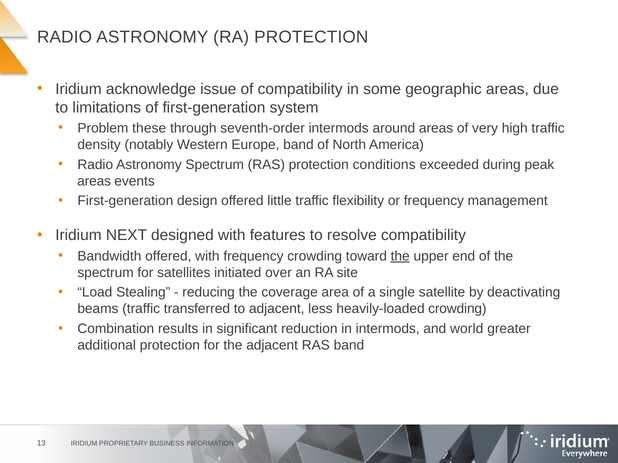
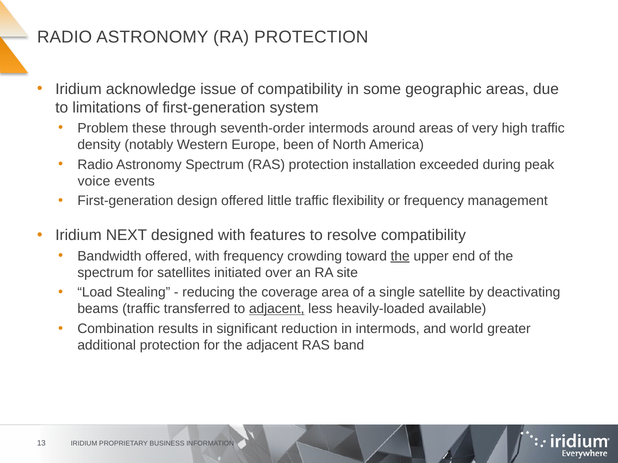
Europe band: band -> been (298, 145)
conditions: conditions -> installation (384, 165)
areas: areas -> voice (94, 181)
adjacent underline: none -> present (277, 309)
heavily-loaded crowding: crowding -> available (457, 309)
